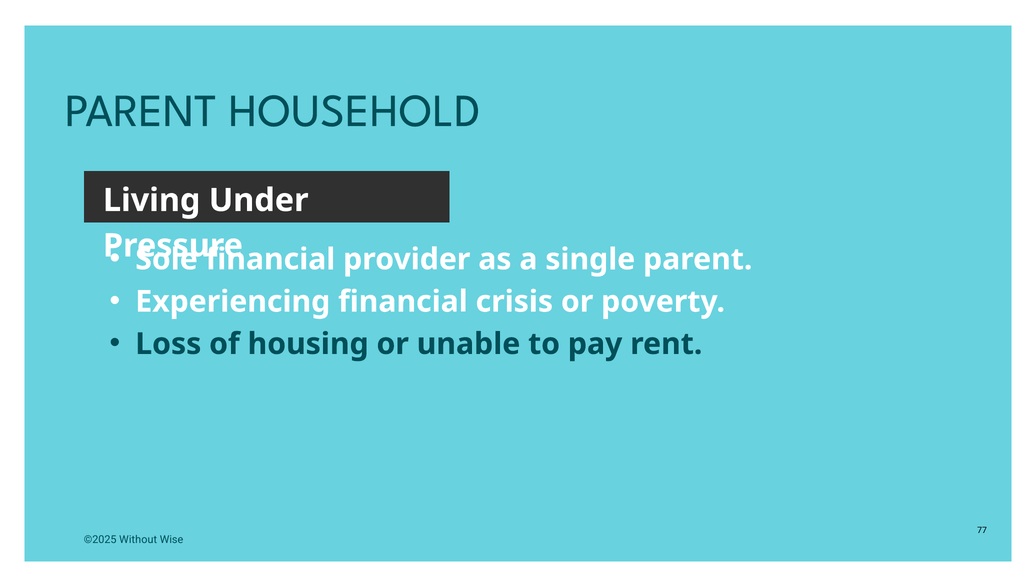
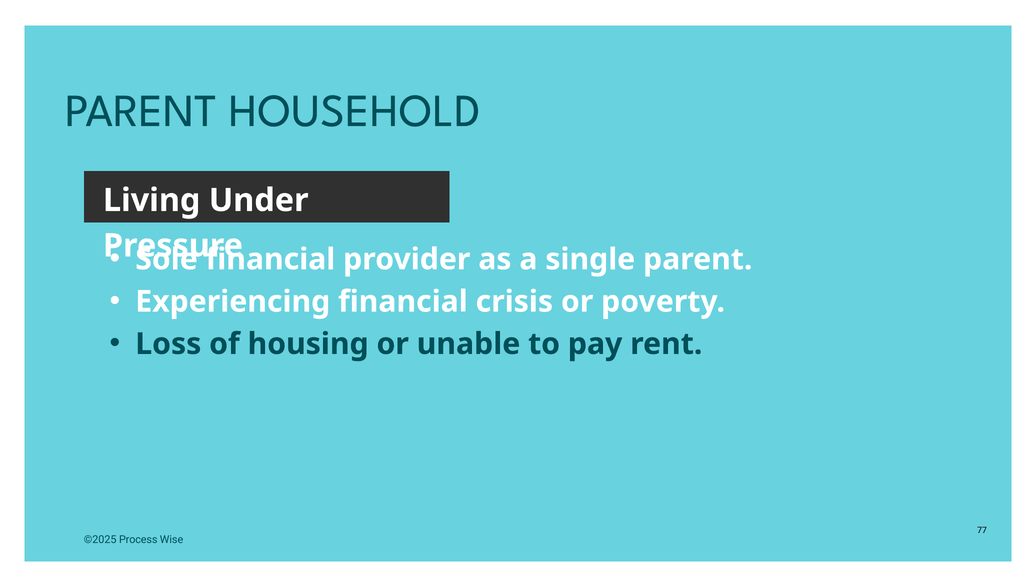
Without: Without -> Process (138, 539)
